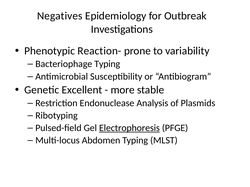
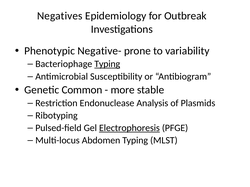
Reaction-: Reaction- -> Negative- (100, 51)
Typing underline: none -> present (107, 64)
Excellent: Excellent -> Common (82, 90)
